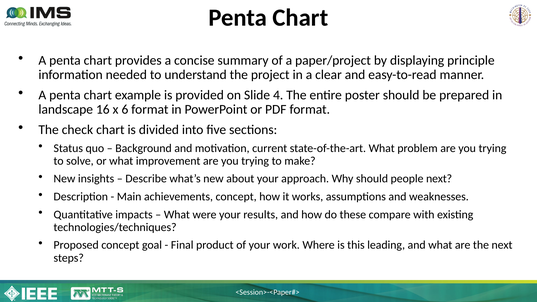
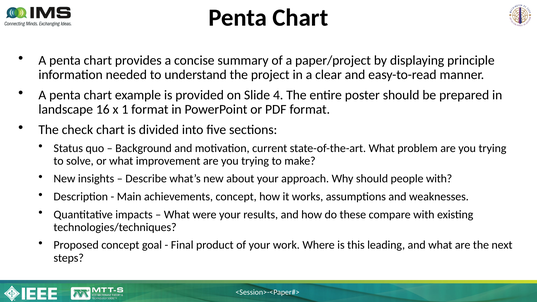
6: 6 -> 1 (125, 109)
people next: next -> with (439, 179)
